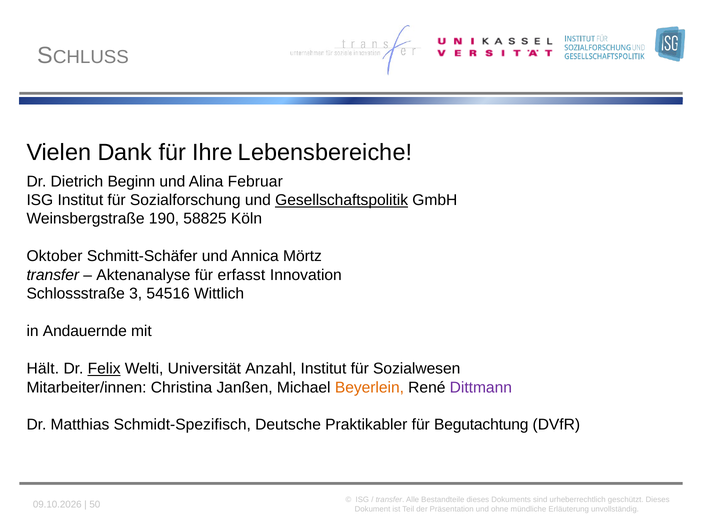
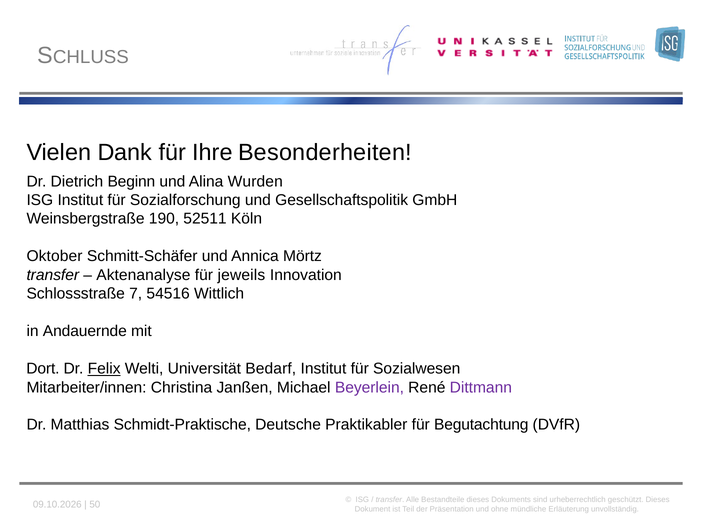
Lebensbereiche: Lebensbereiche -> Besonderheiten (325, 152)
Februar: Februar -> Wurden (255, 181)
Gesellschaftspolitik underline: present -> none (342, 200)
58825: 58825 -> 52511 (205, 219)
erfasst: erfasst -> jeweils (241, 275)
3: 3 -> 7 (136, 293)
Hält: Hält -> Dort (43, 368)
Anzahl: Anzahl -> Bedarf (271, 368)
Beyerlein colour: orange -> purple (369, 387)
Schmidt-Spezifisch: Schmidt-Spezifisch -> Schmidt-Praktische (182, 424)
